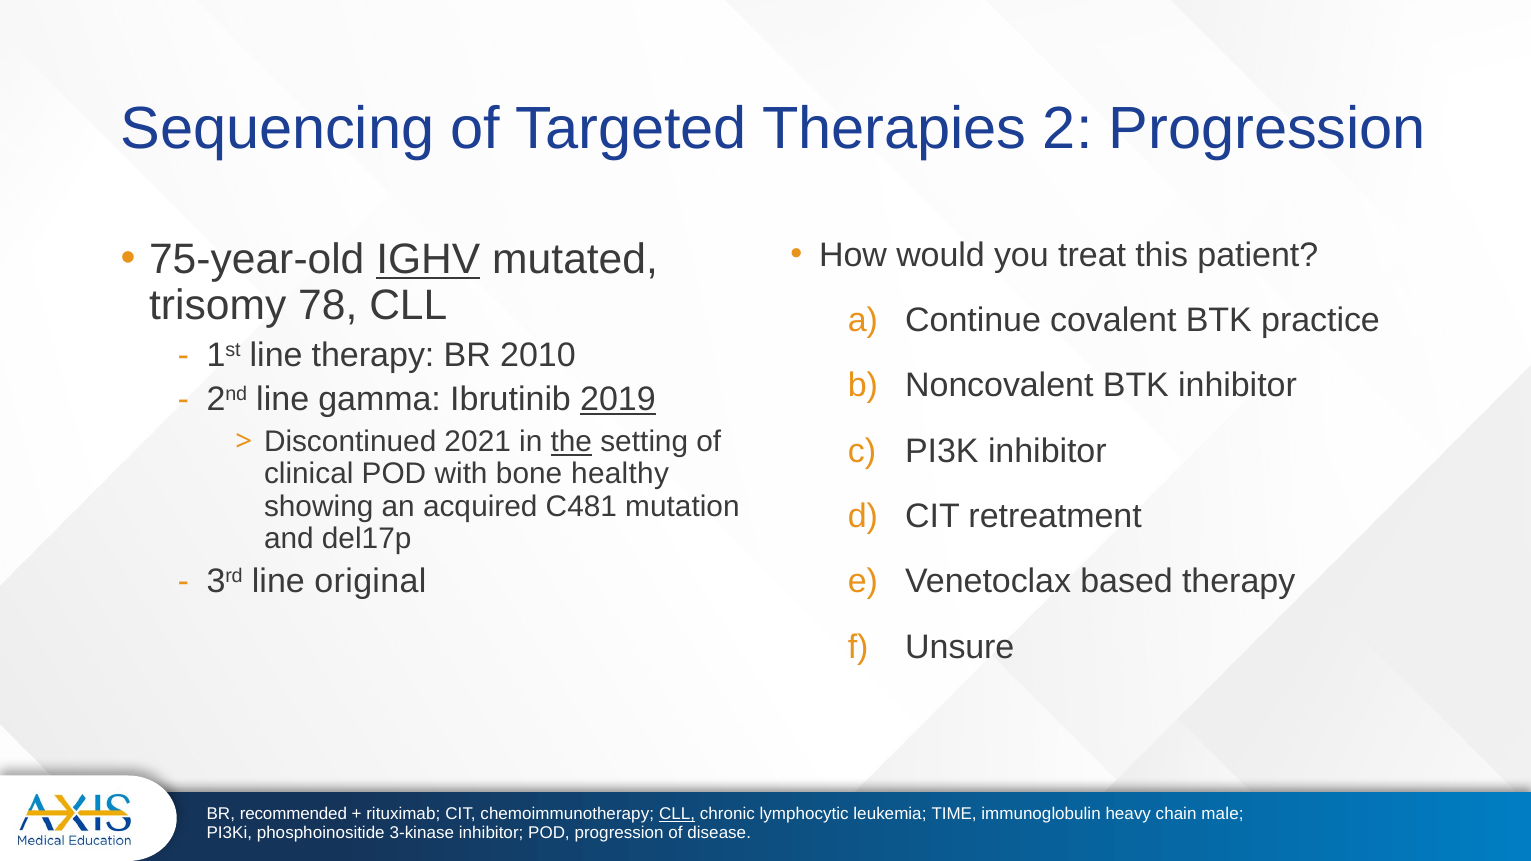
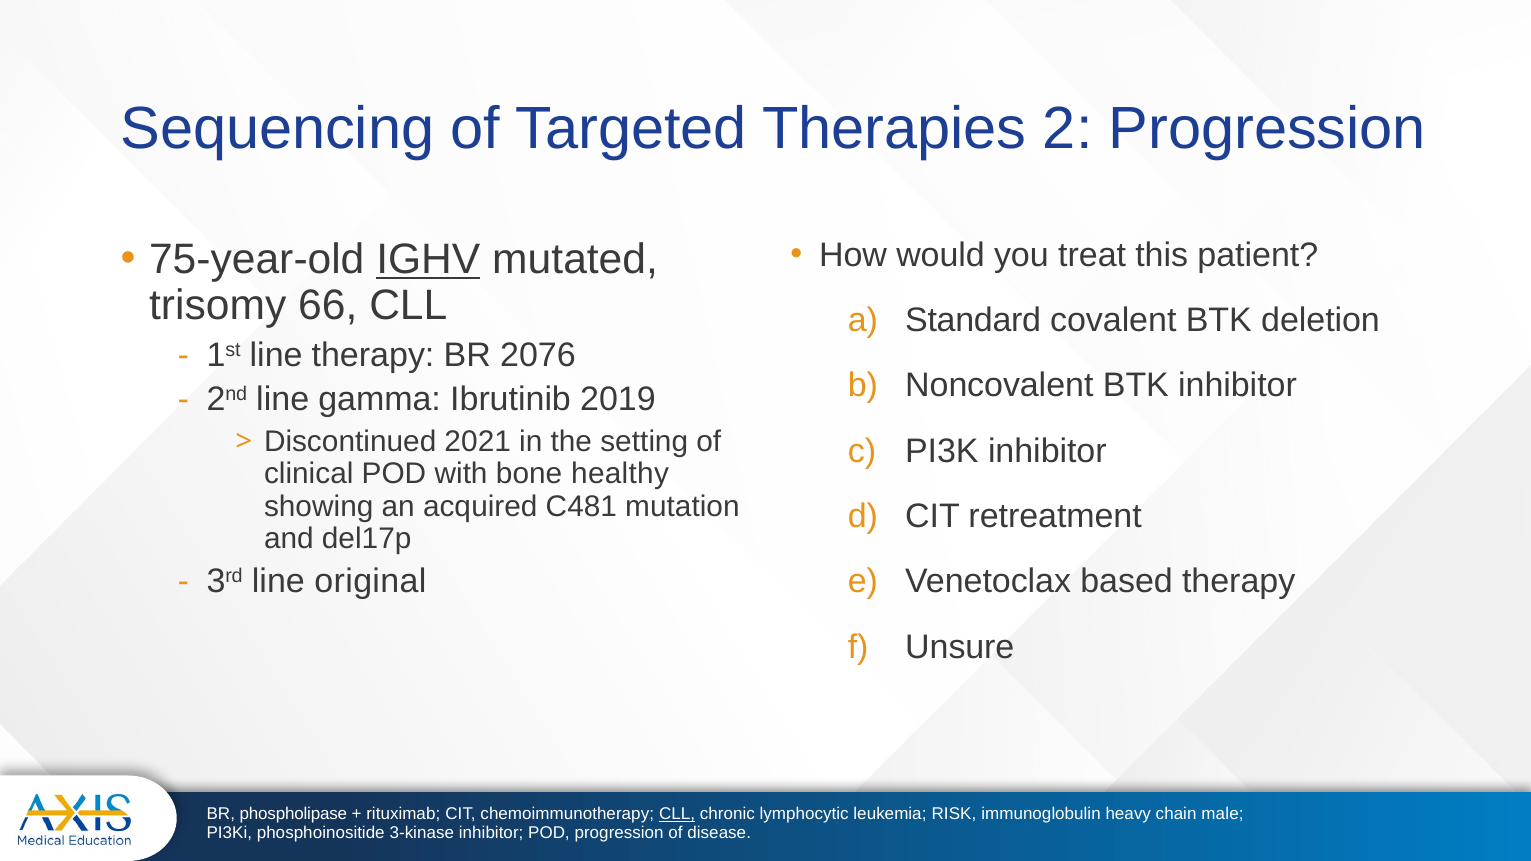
78: 78 -> 66 (328, 306)
Continue: Continue -> Standard (973, 320)
practice: practice -> deletion (1321, 320)
2010: 2010 -> 2076 (538, 355)
2019 underline: present -> none (618, 400)
the underline: present -> none (571, 442)
recommended: recommended -> phospholipase (293, 815)
TIME: TIME -> RISK (954, 815)
